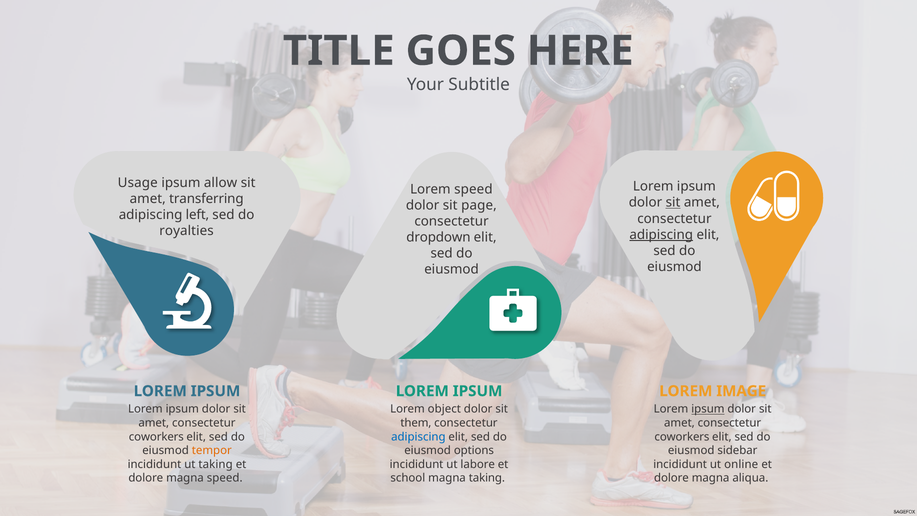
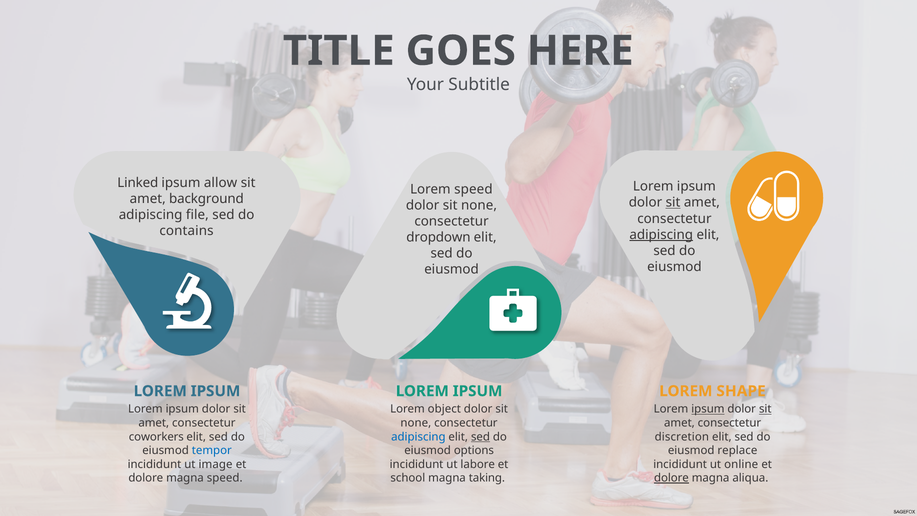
Usage: Usage -> Linked (138, 183)
transferring: transferring -> background (206, 199)
page: page -> none (479, 205)
left: left -> file (197, 215)
royalties: royalties -> contains (187, 231)
IMAGE: IMAGE -> SHAPE (741, 391)
sit underline: none -> present (765, 409)
them: them -> none (416, 423)
sed underline: none -> present (480, 437)
coworkers: coworkers -> discretion (682, 437)
tempor colour: orange -> blue (212, 450)
sidebar: sidebar -> replace (737, 450)
ut taking: taking -> image (216, 464)
dolore underline: none -> present (671, 478)
